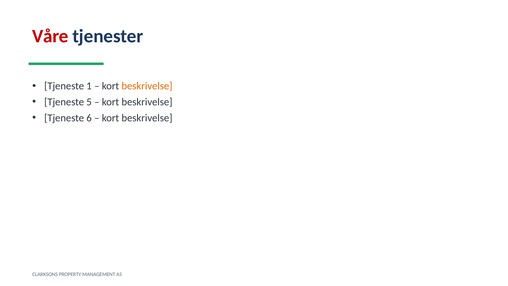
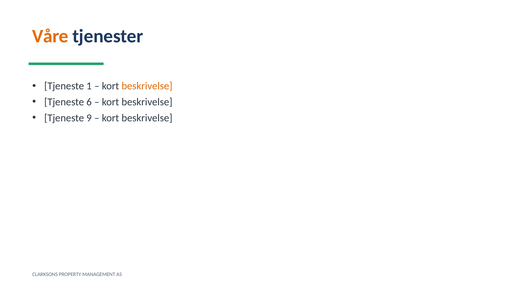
Våre colour: red -> orange (50, 36)
5: 5 -> 6 (89, 102)
6: 6 -> 9 (89, 118)
